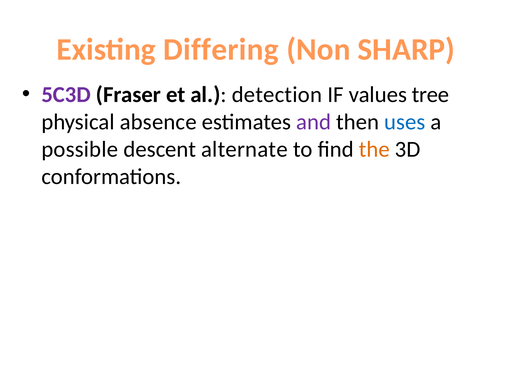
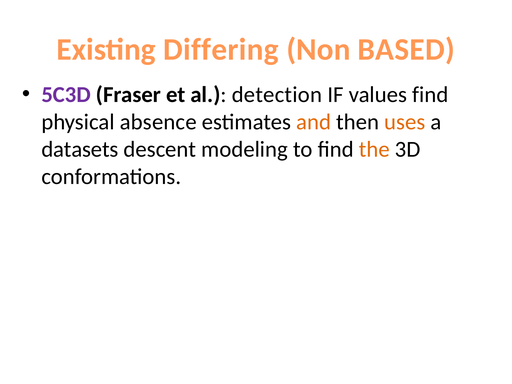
SHARP: SHARP -> BASED (406, 50)
values tree: tree -> find (430, 95)
and colour: purple -> orange (314, 122)
uses colour: blue -> orange (405, 122)
possible: possible -> datasets (80, 149)
alternate: alternate -> modeling (245, 149)
